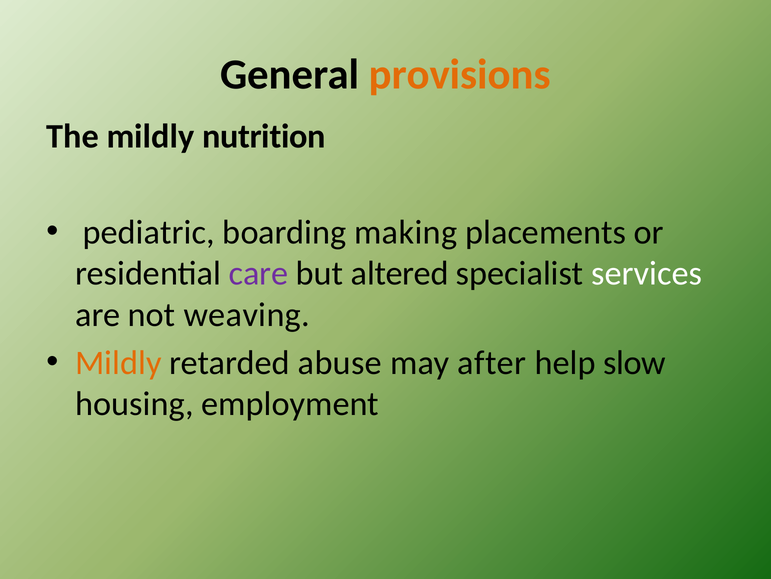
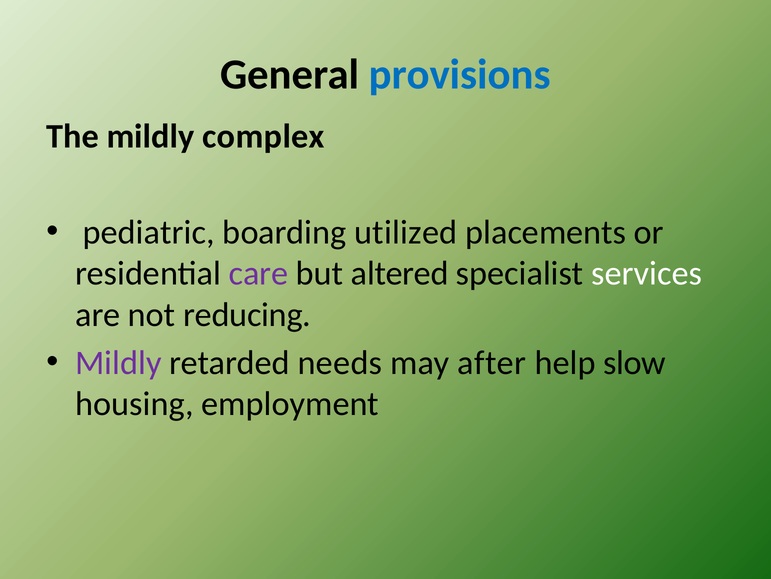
provisions colour: orange -> blue (460, 74)
nutrition: nutrition -> complex (263, 136)
making: making -> utilized (406, 232)
weaving: weaving -> reducing (247, 314)
Mildly colour: orange -> purple (118, 362)
abuse: abuse -> needs (340, 362)
